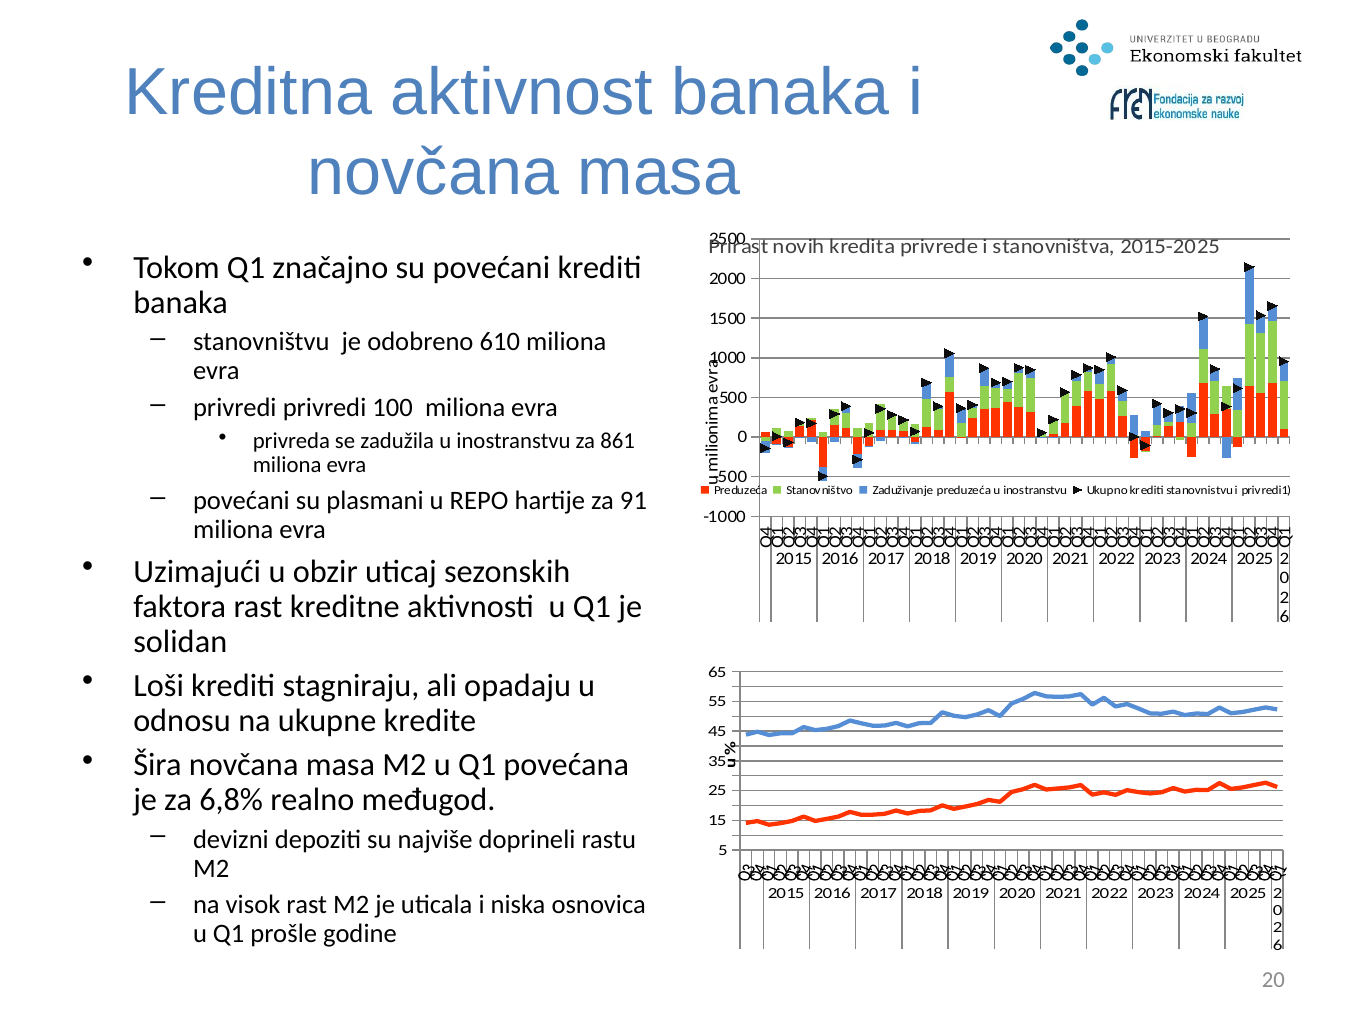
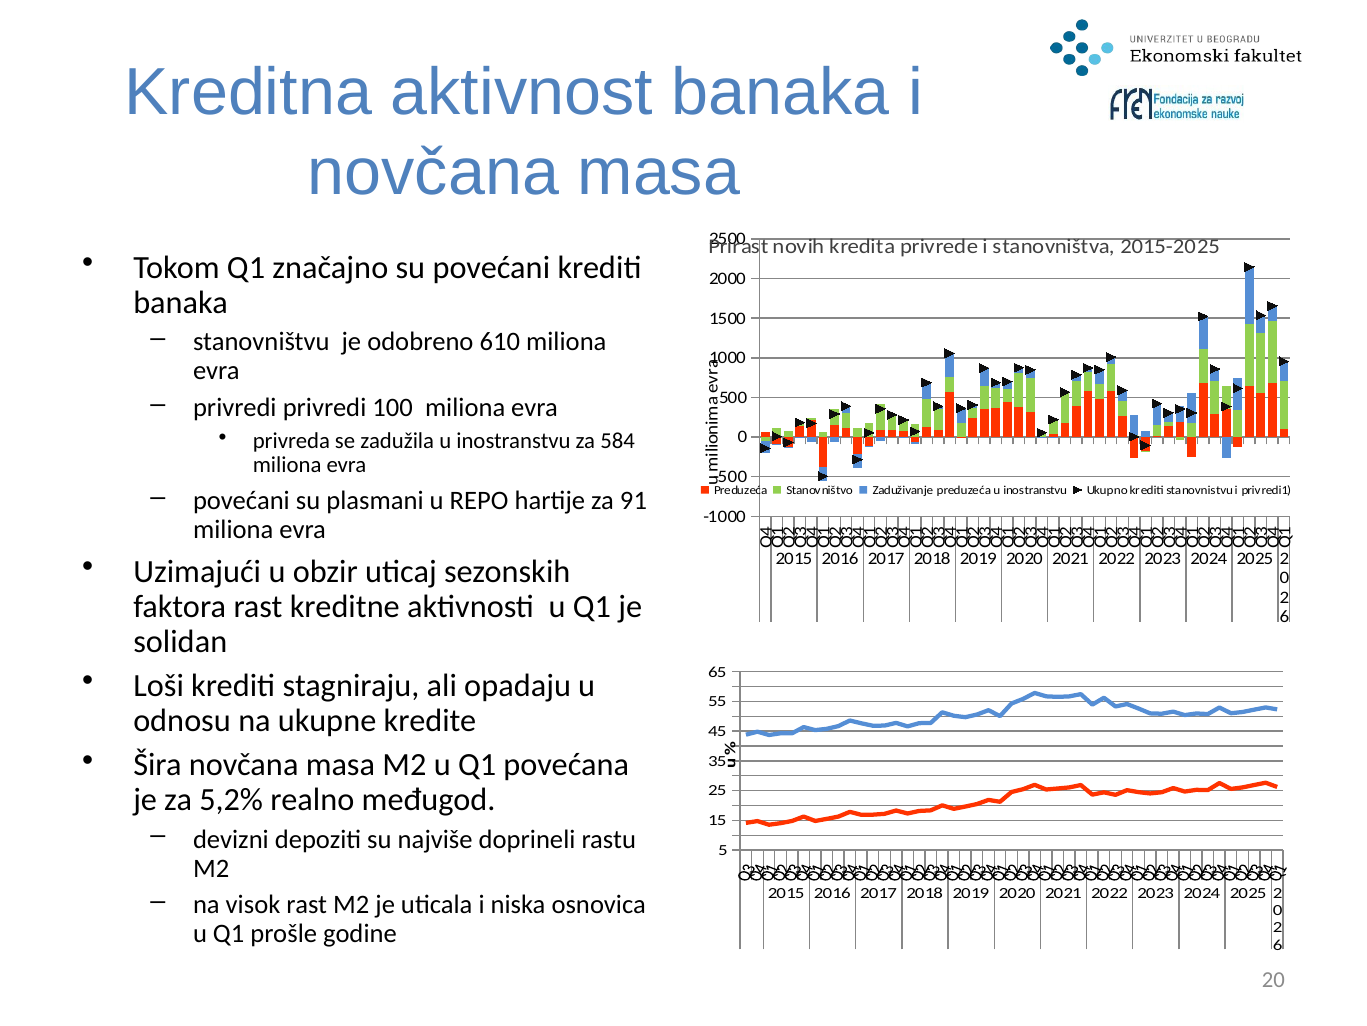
861: 861 -> 584 (618, 440)
6,8%: 6,8% -> 5,2% (231, 800)
